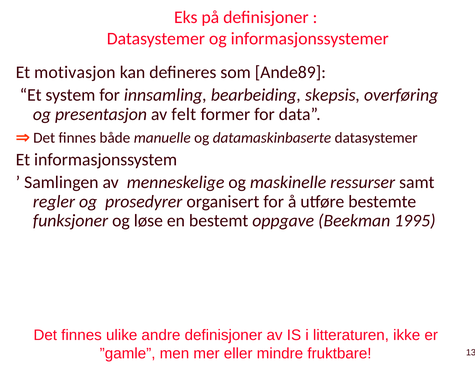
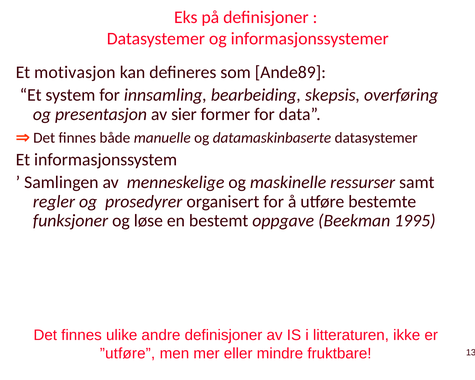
felt: felt -> sier (184, 114)
”gamle: ”gamle -> ”utføre (128, 354)
